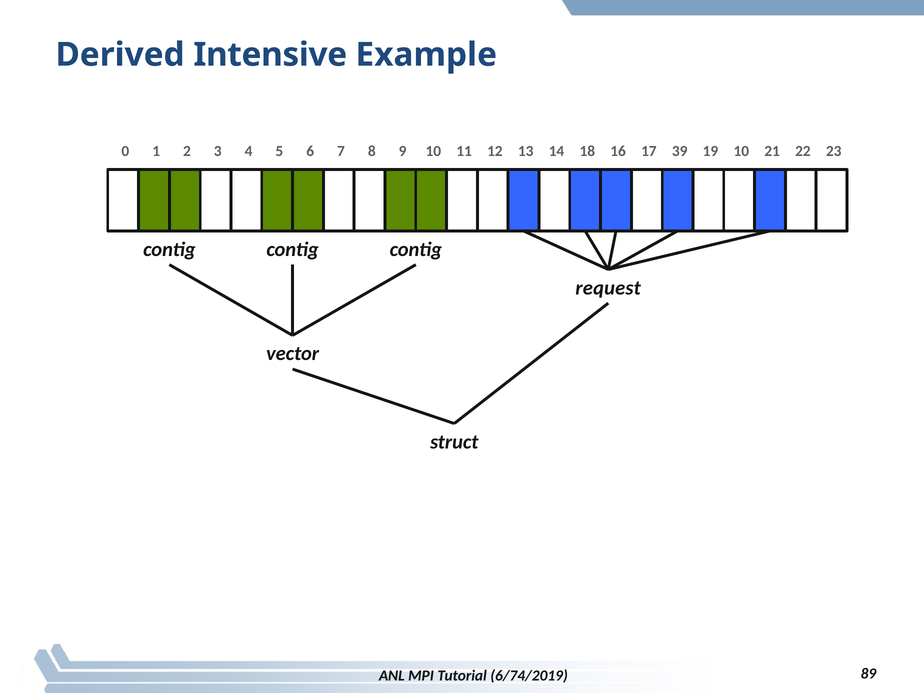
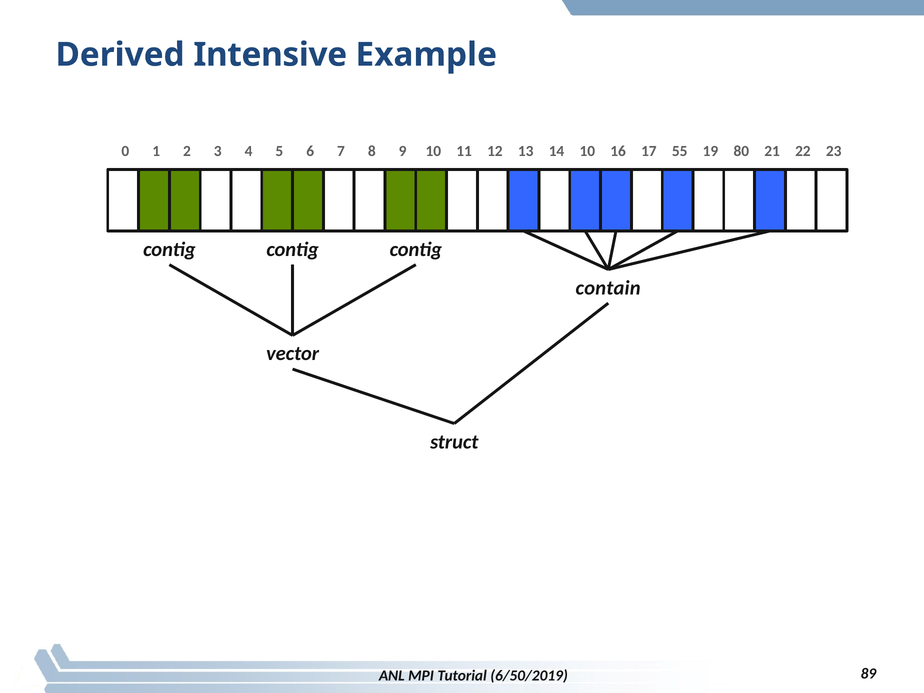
14 18: 18 -> 10 (587, 151)
39: 39 -> 55 (680, 151)
19 10: 10 -> 80 (741, 151)
request: request -> contain (608, 288)
6/74/2019: 6/74/2019 -> 6/50/2019 (529, 675)
